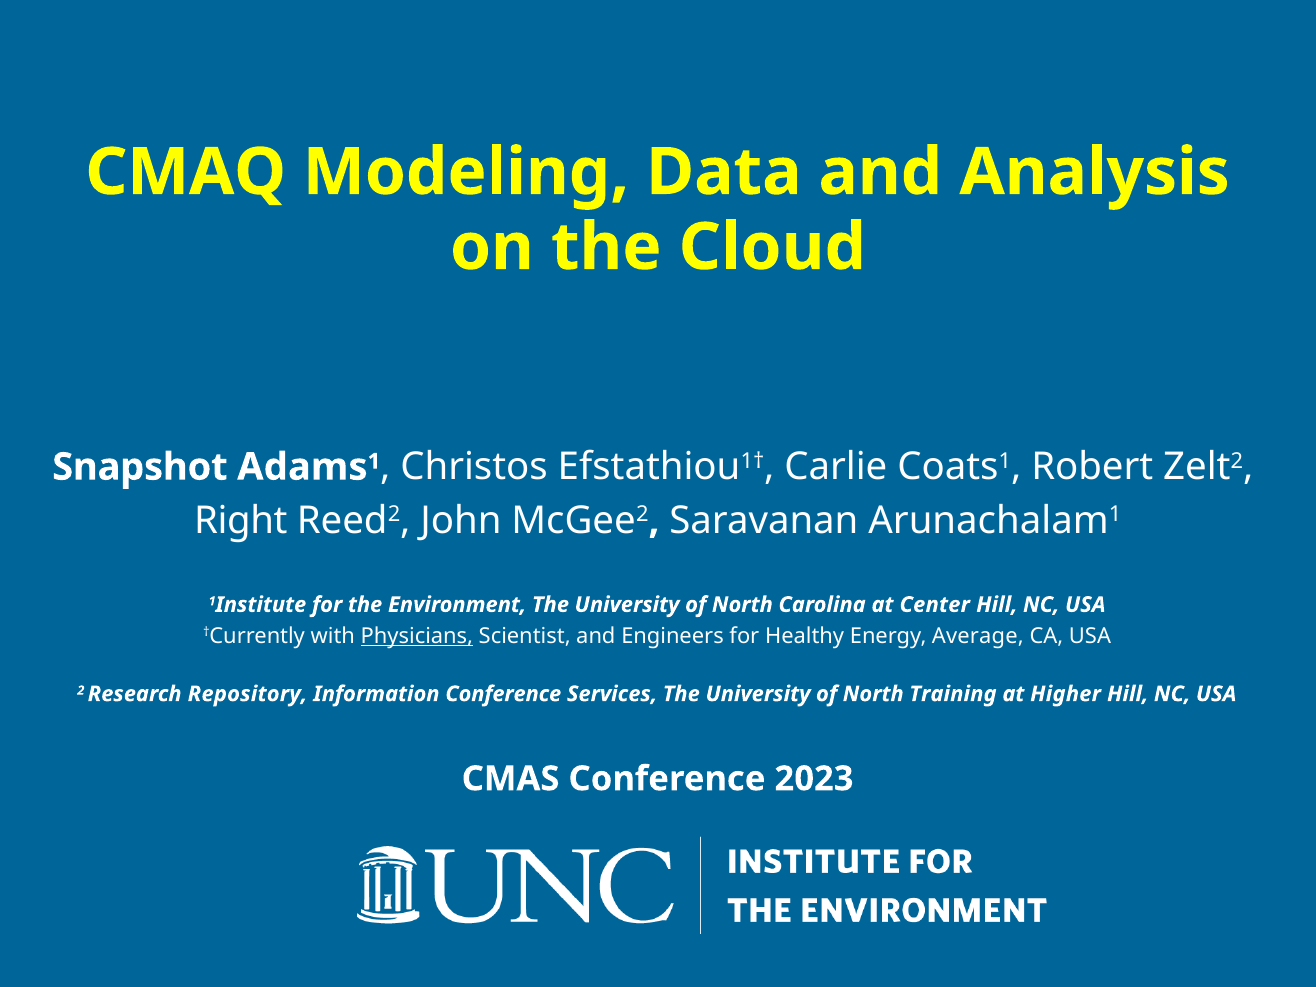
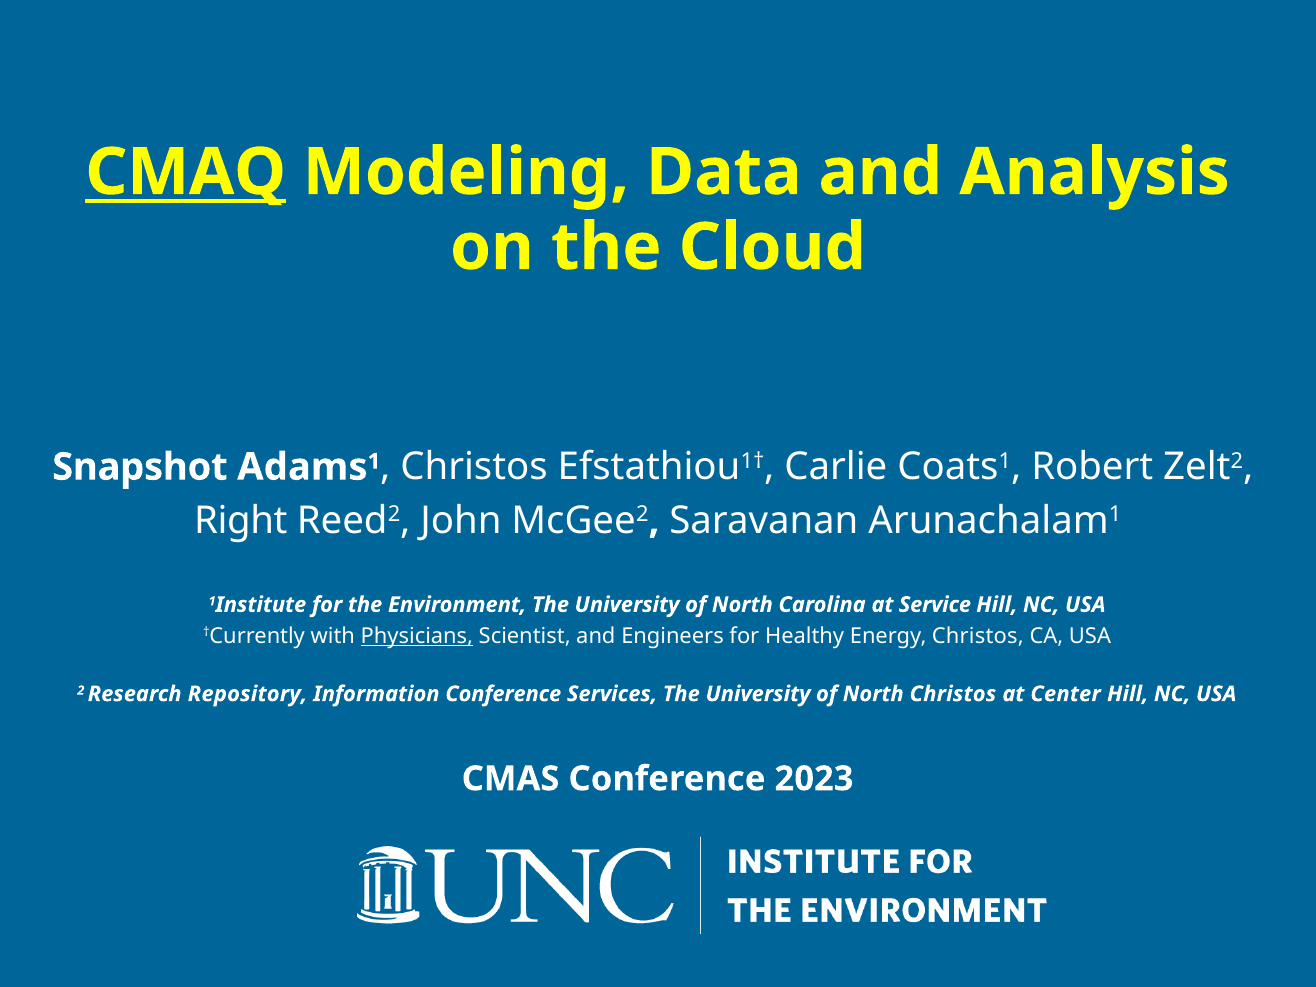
CMAQ underline: none -> present (186, 172)
Center: Center -> Service (935, 605)
Energy Average: Average -> Christos (978, 636)
North Training: Training -> Christos (953, 694)
Higher: Higher -> Center (1066, 694)
